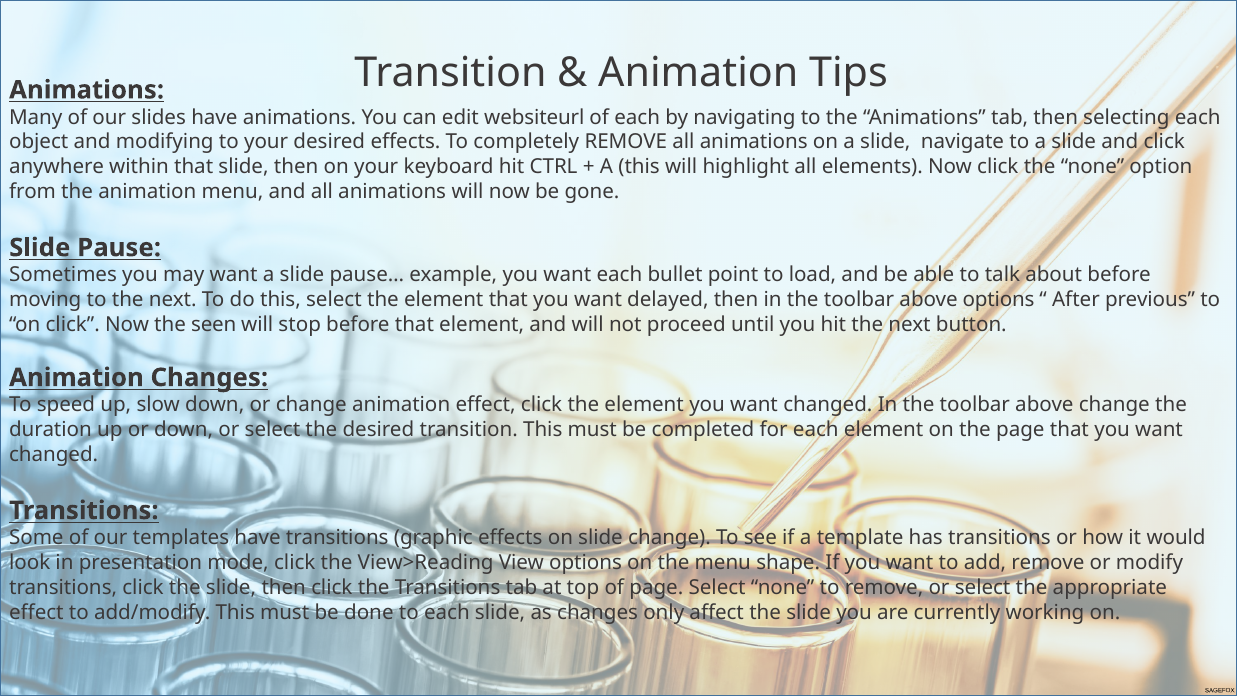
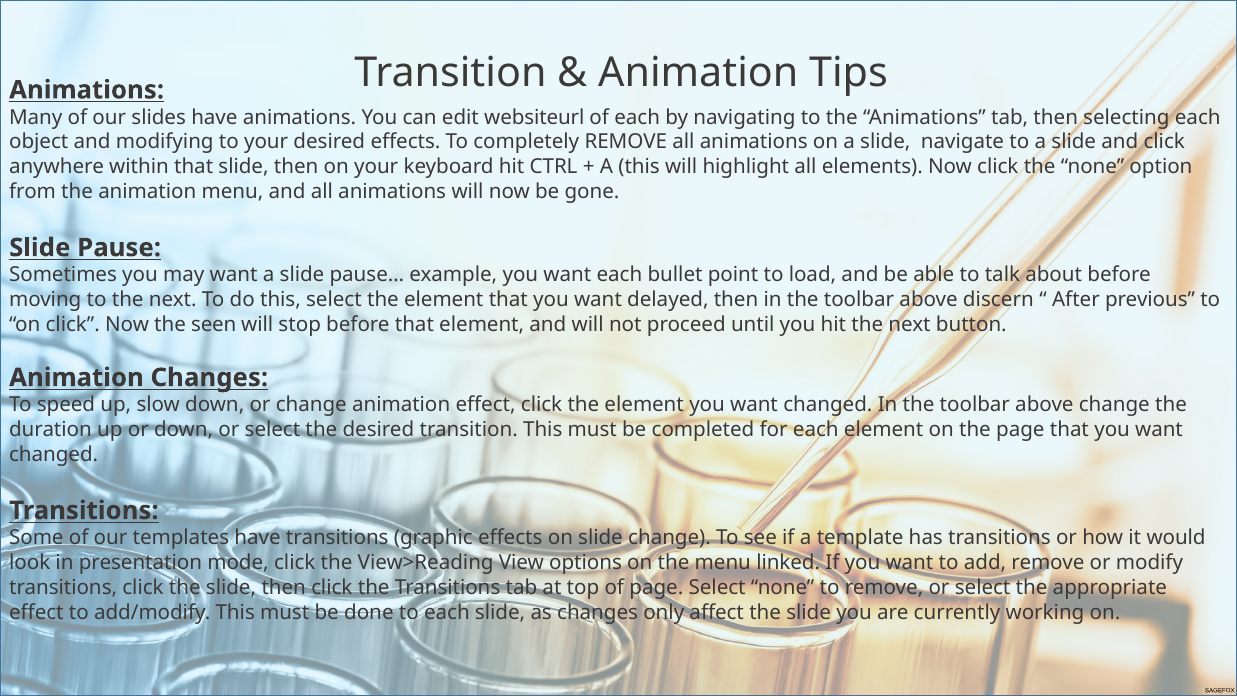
above options: options -> discern (998, 300)
shape: shape -> linked (788, 563)
